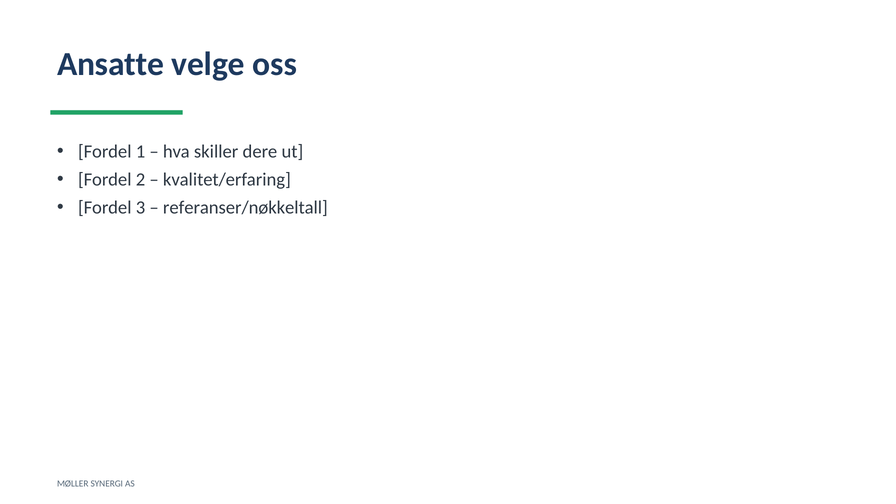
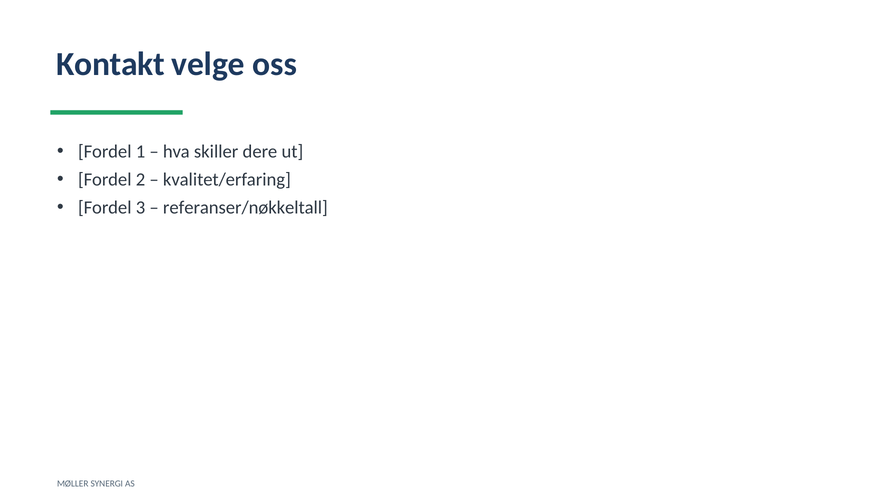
Ansatte: Ansatte -> Kontakt (111, 64)
